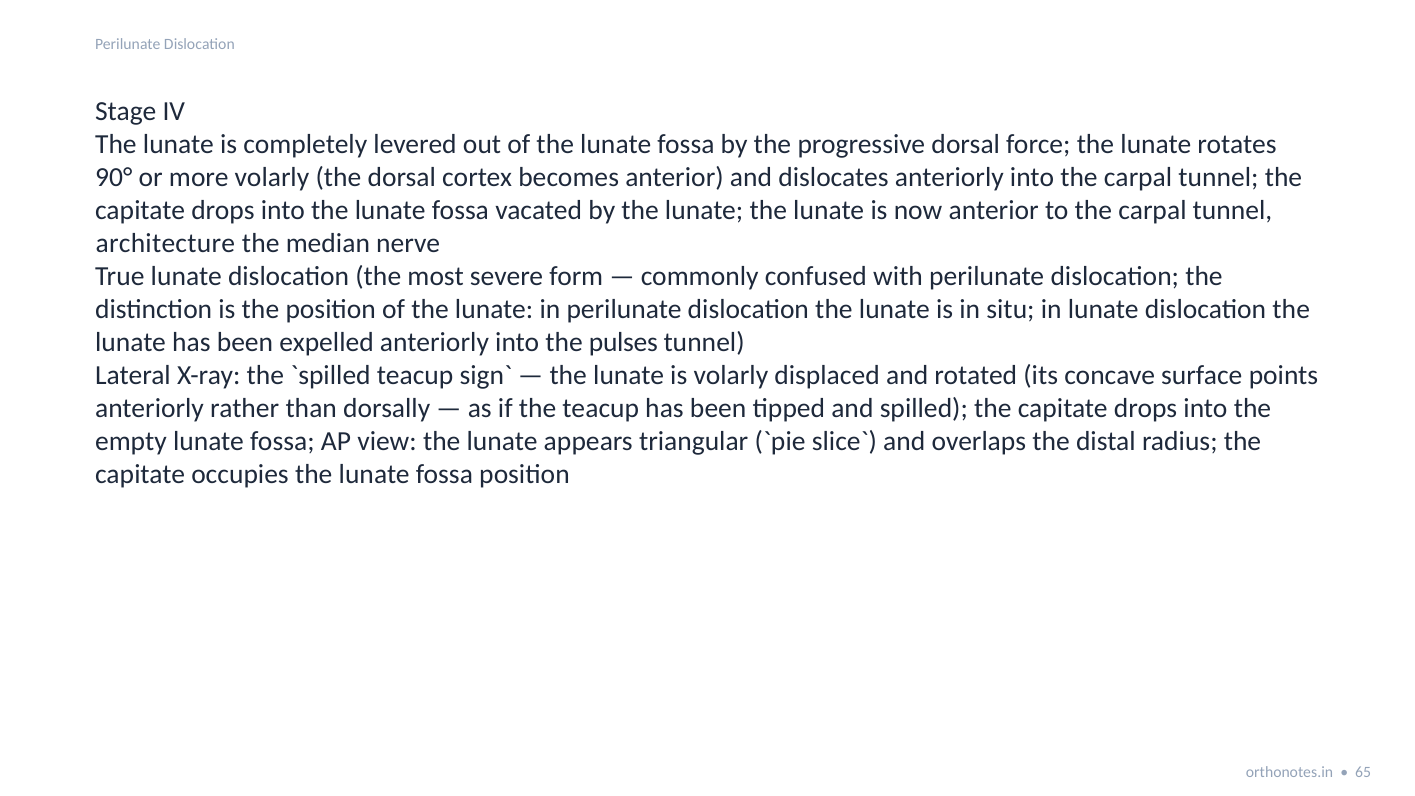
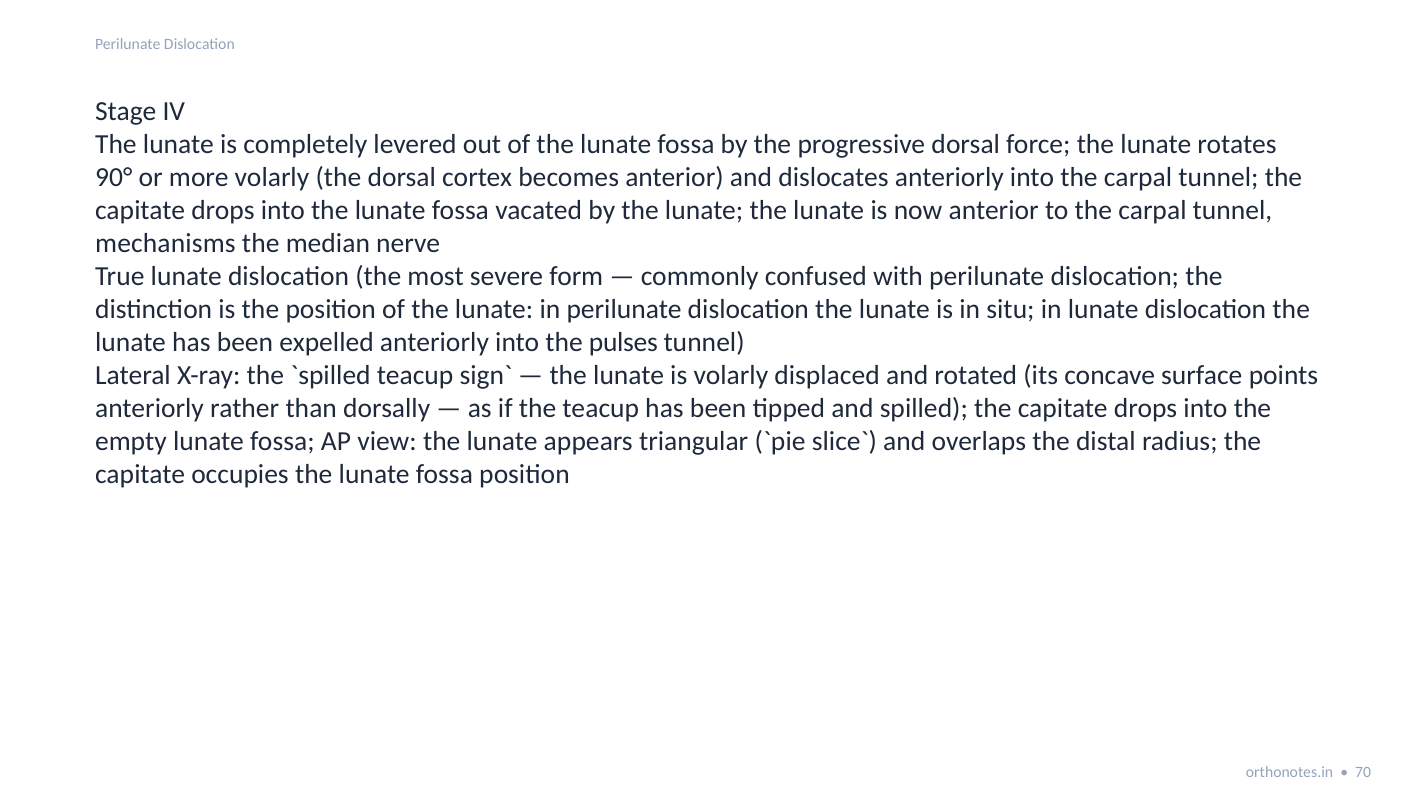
architecture: architecture -> mechanisms (165, 243)
65: 65 -> 70 (1363, 772)
